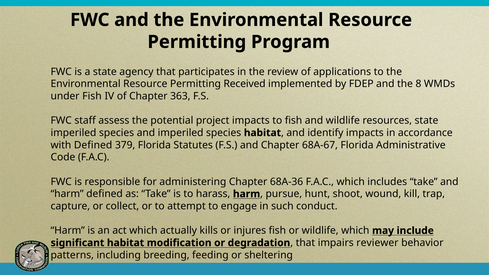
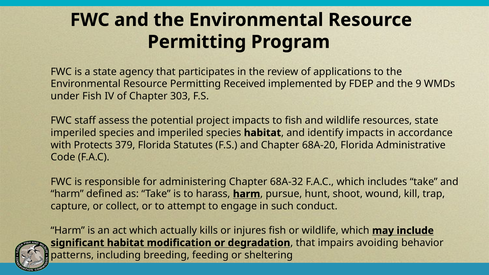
8: 8 -> 9 (418, 84)
363: 363 -> 303 (180, 96)
with Defined: Defined -> Protects (93, 145)
68A-67: 68A-67 -> 68A-20 (320, 145)
68A-36: 68A-36 -> 68A-32 (287, 182)
reviewer: reviewer -> avoiding (377, 243)
